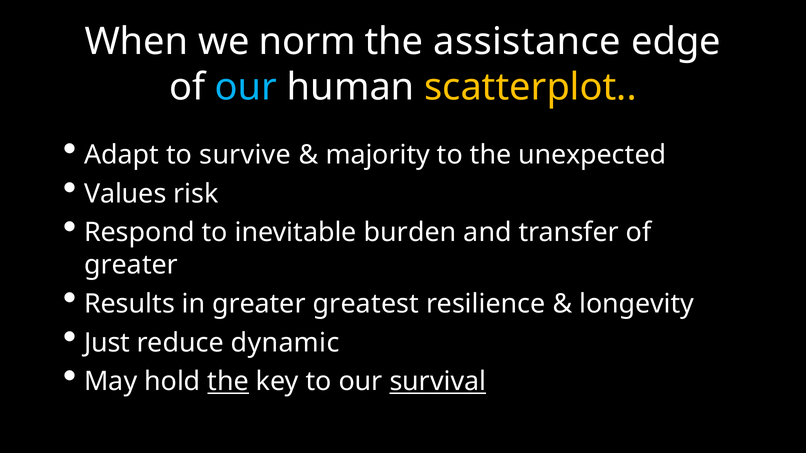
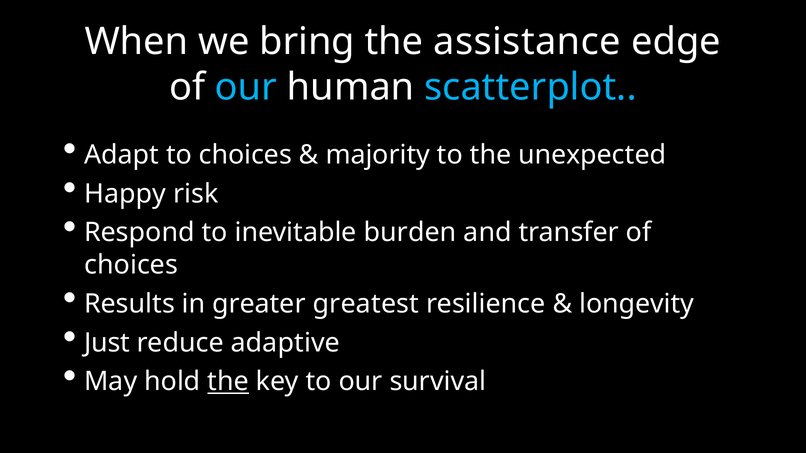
norm: norm -> bring (307, 42)
scatterplot colour: yellow -> light blue (530, 87)
to survive: survive -> choices (245, 155)
Values: Values -> Happy (125, 194)
greater: greater -> choices (131, 265)
dynamic: dynamic -> adaptive (285, 343)
survival underline: present -> none (438, 382)
